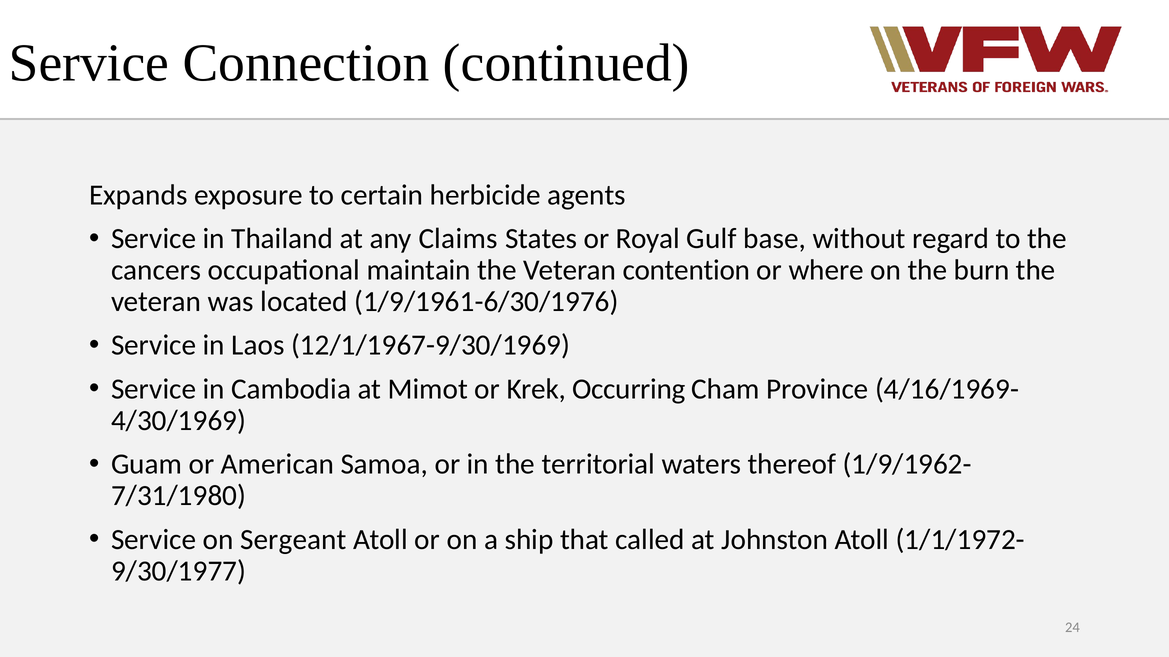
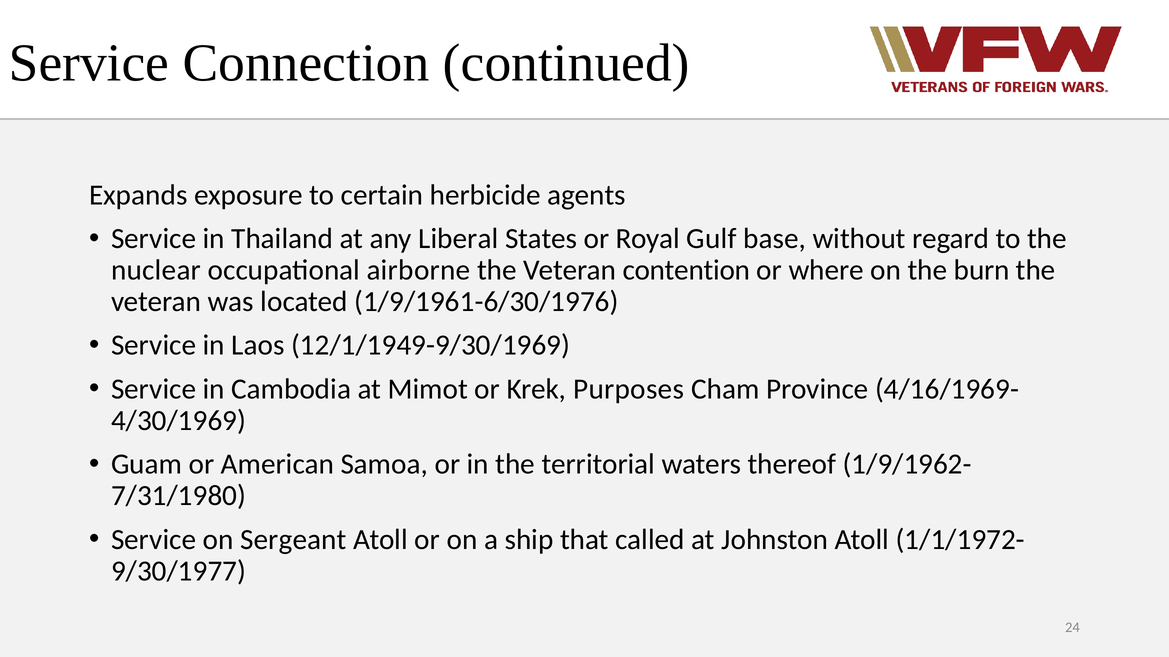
Claims: Claims -> Liberal (458, 239)
cancers: cancers -> nuclear (156, 270)
maintain: maintain -> airborne (419, 270)
12/1/1967-9/30/1969: 12/1/1967-9/30/1969 -> 12/1/1949-9/30/1969 (431, 346)
Occurring: Occurring -> Purposes (629, 389)
